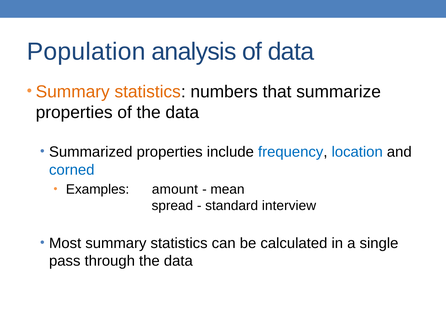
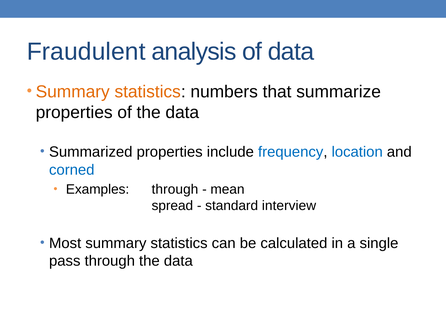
Population: Population -> Fraudulent (86, 52)
Examples amount: amount -> through (175, 190)
